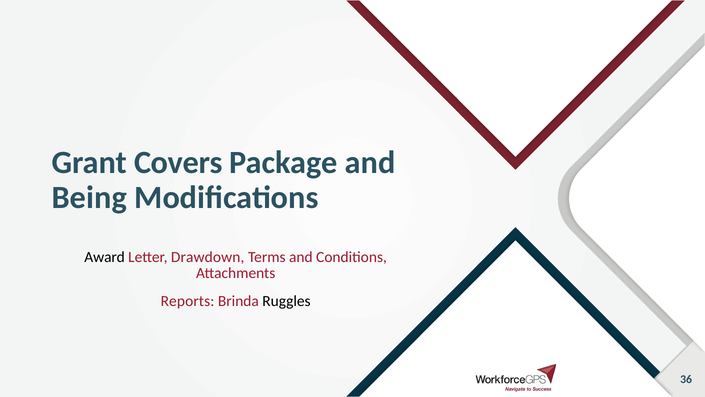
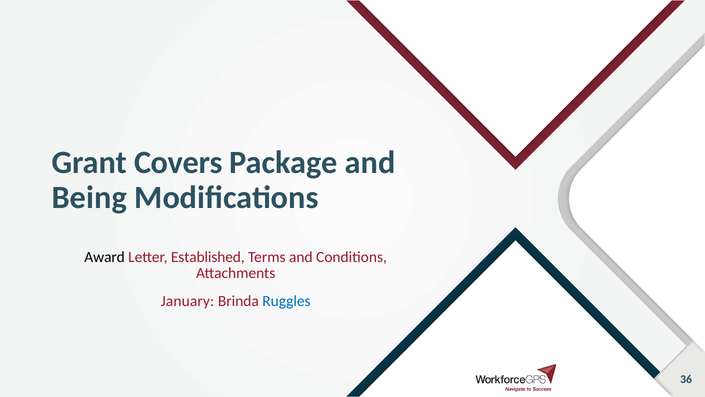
Drawdown: Drawdown -> Established (208, 257)
Reports: Reports -> January (188, 301)
Ruggles colour: black -> blue (287, 301)
